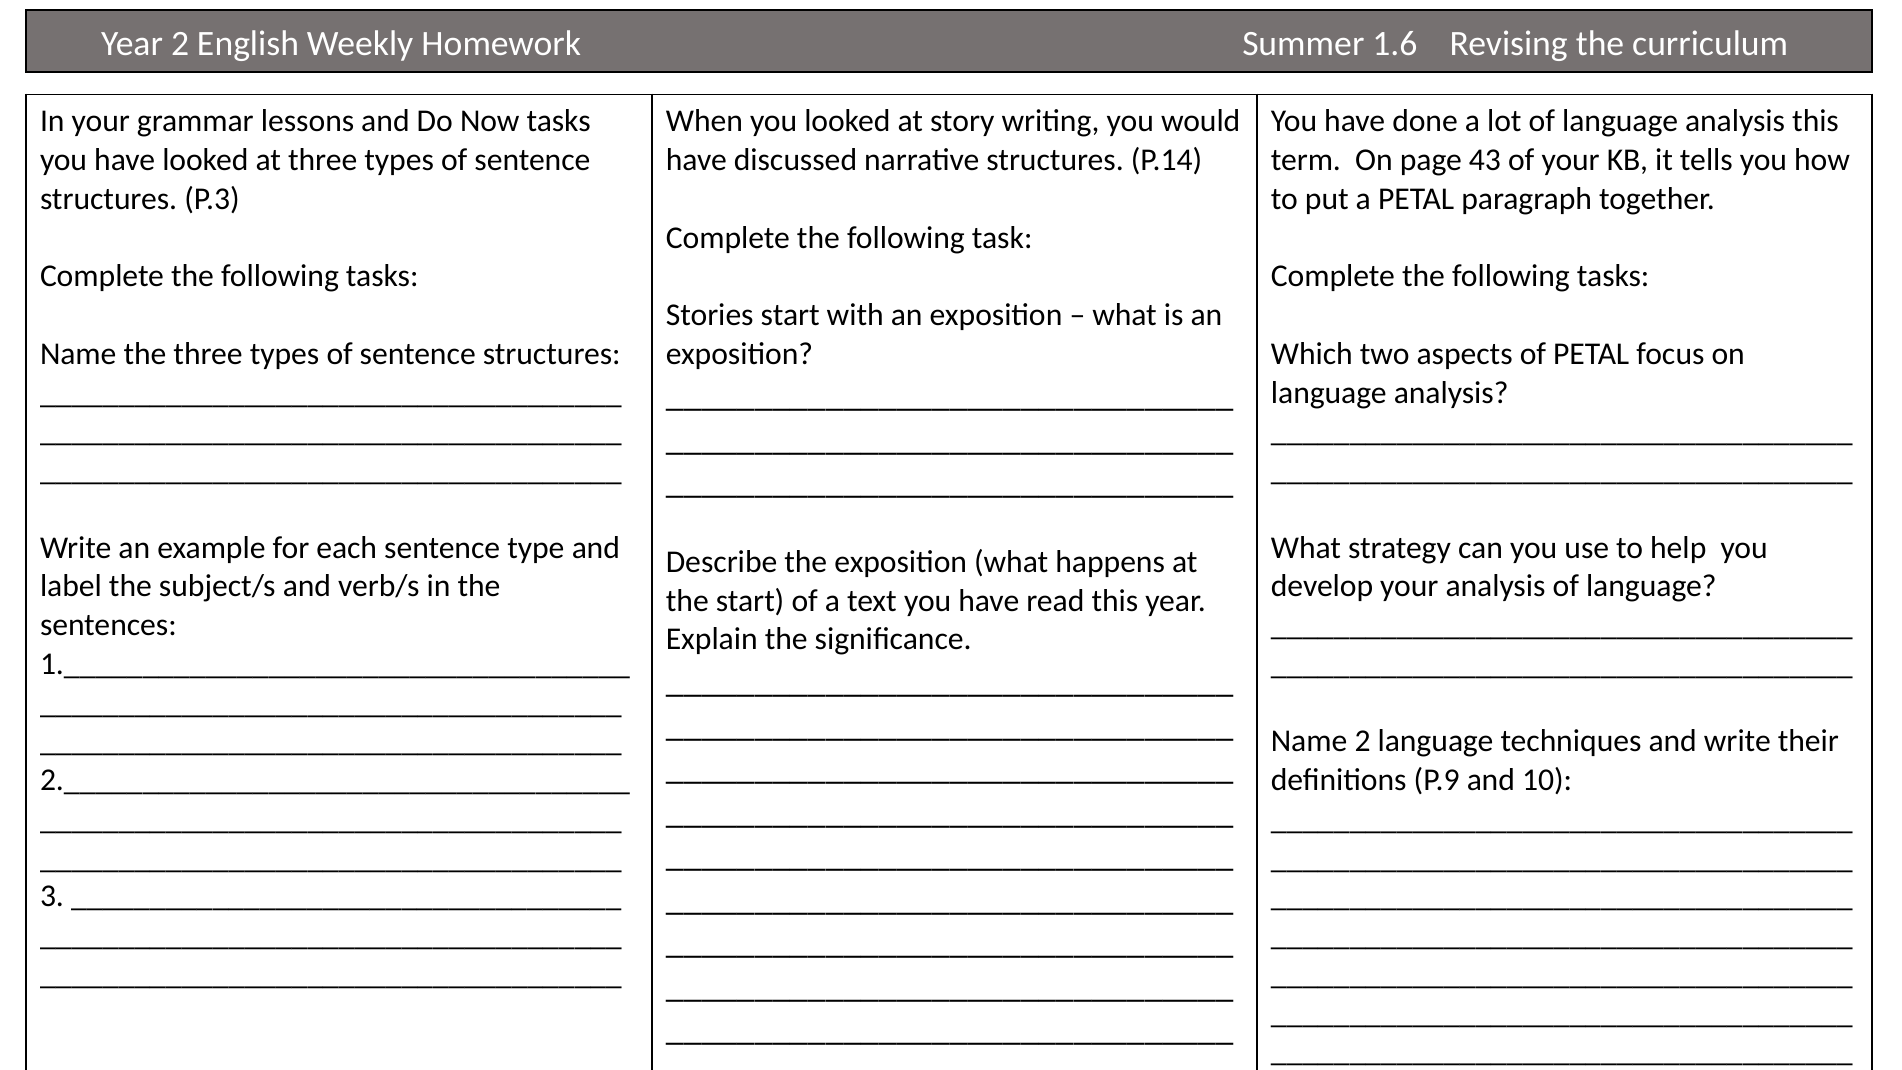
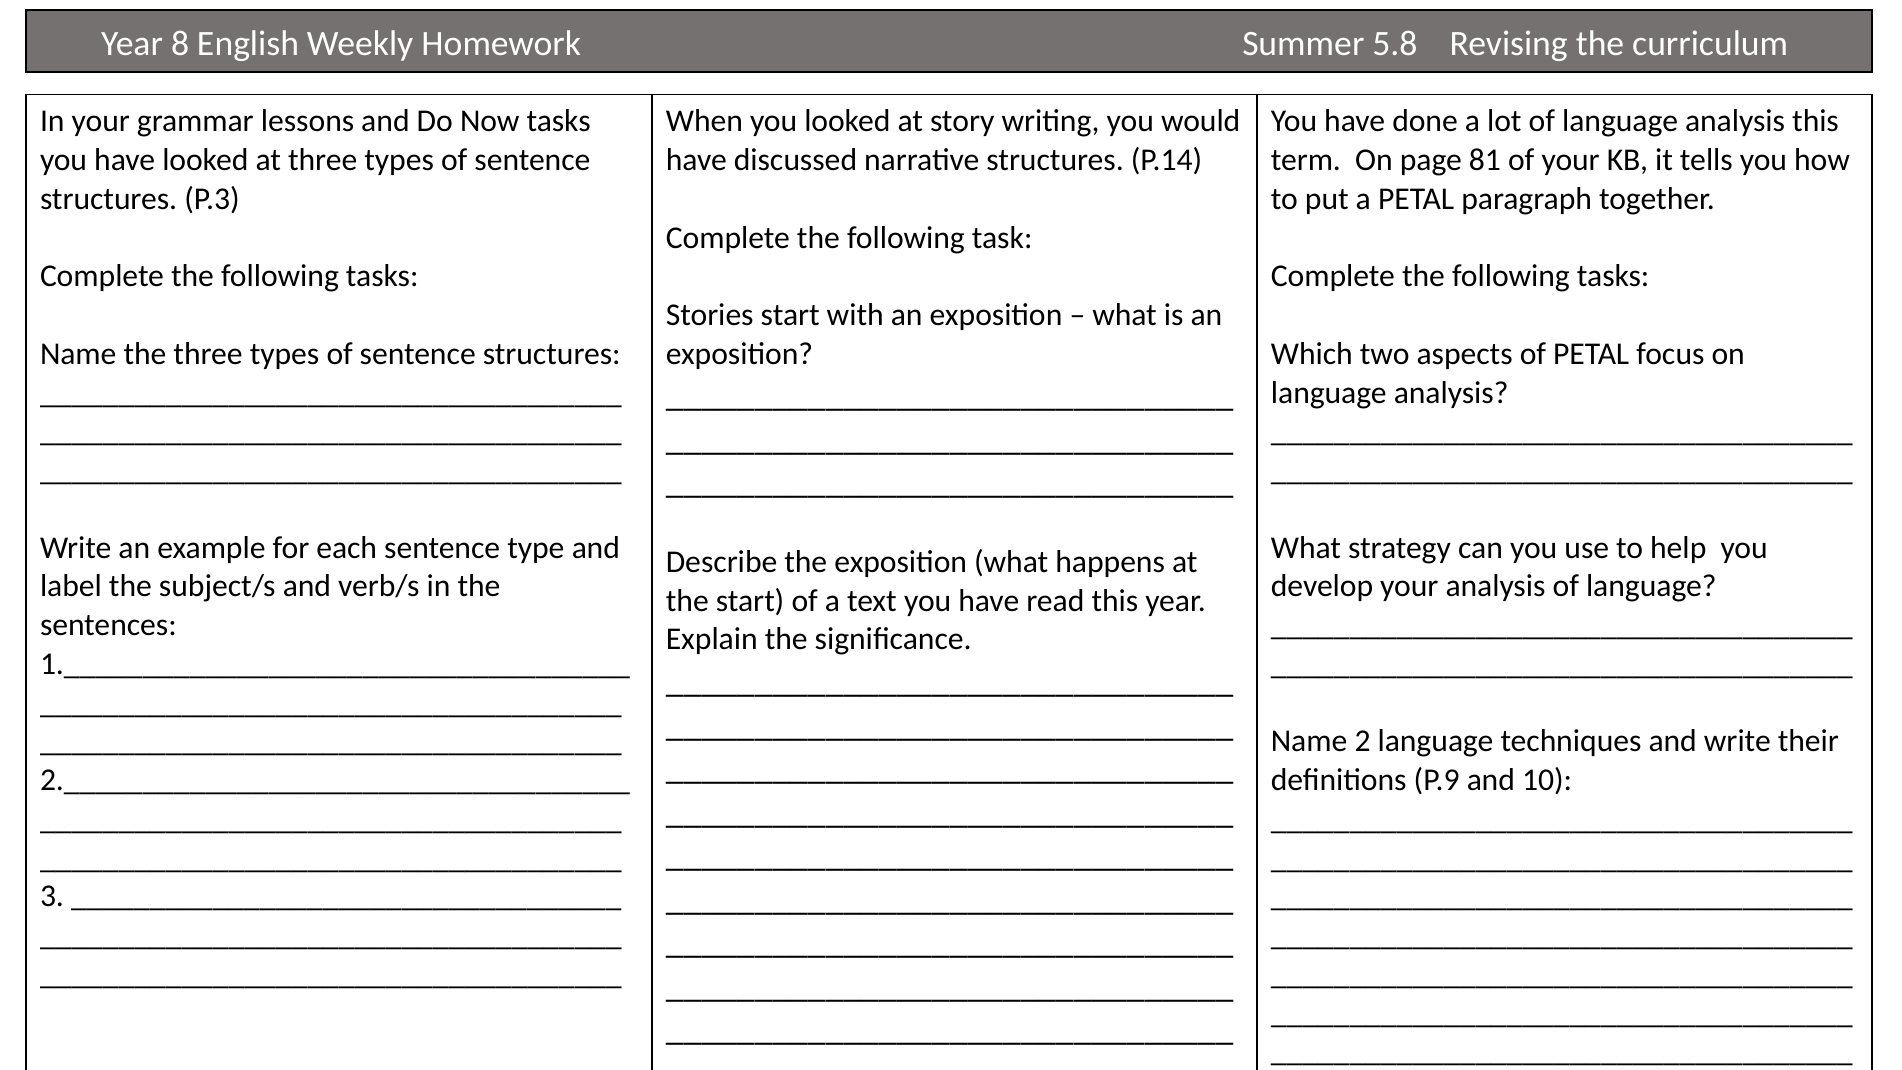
Year 2: 2 -> 8 (180, 43)
1.6: 1.6 -> 5.8 (1395, 43)
43: 43 -> 81 (1485, 160)
